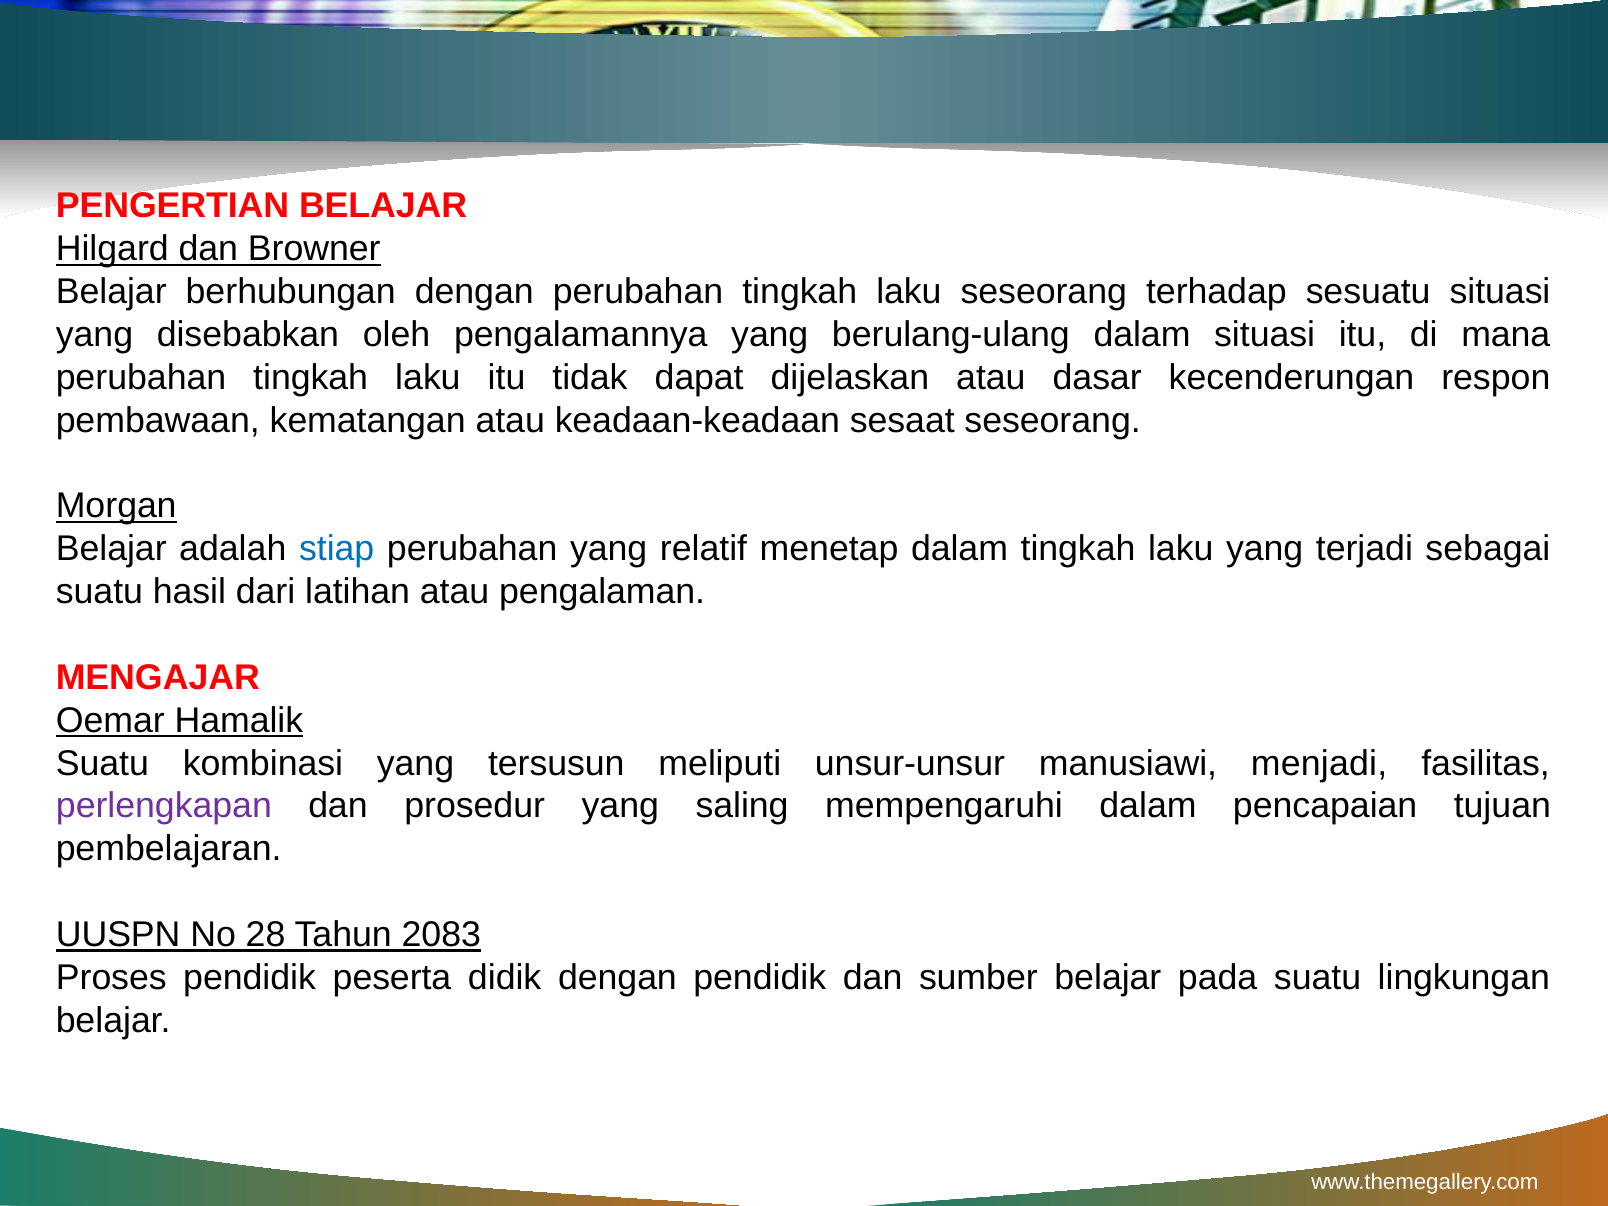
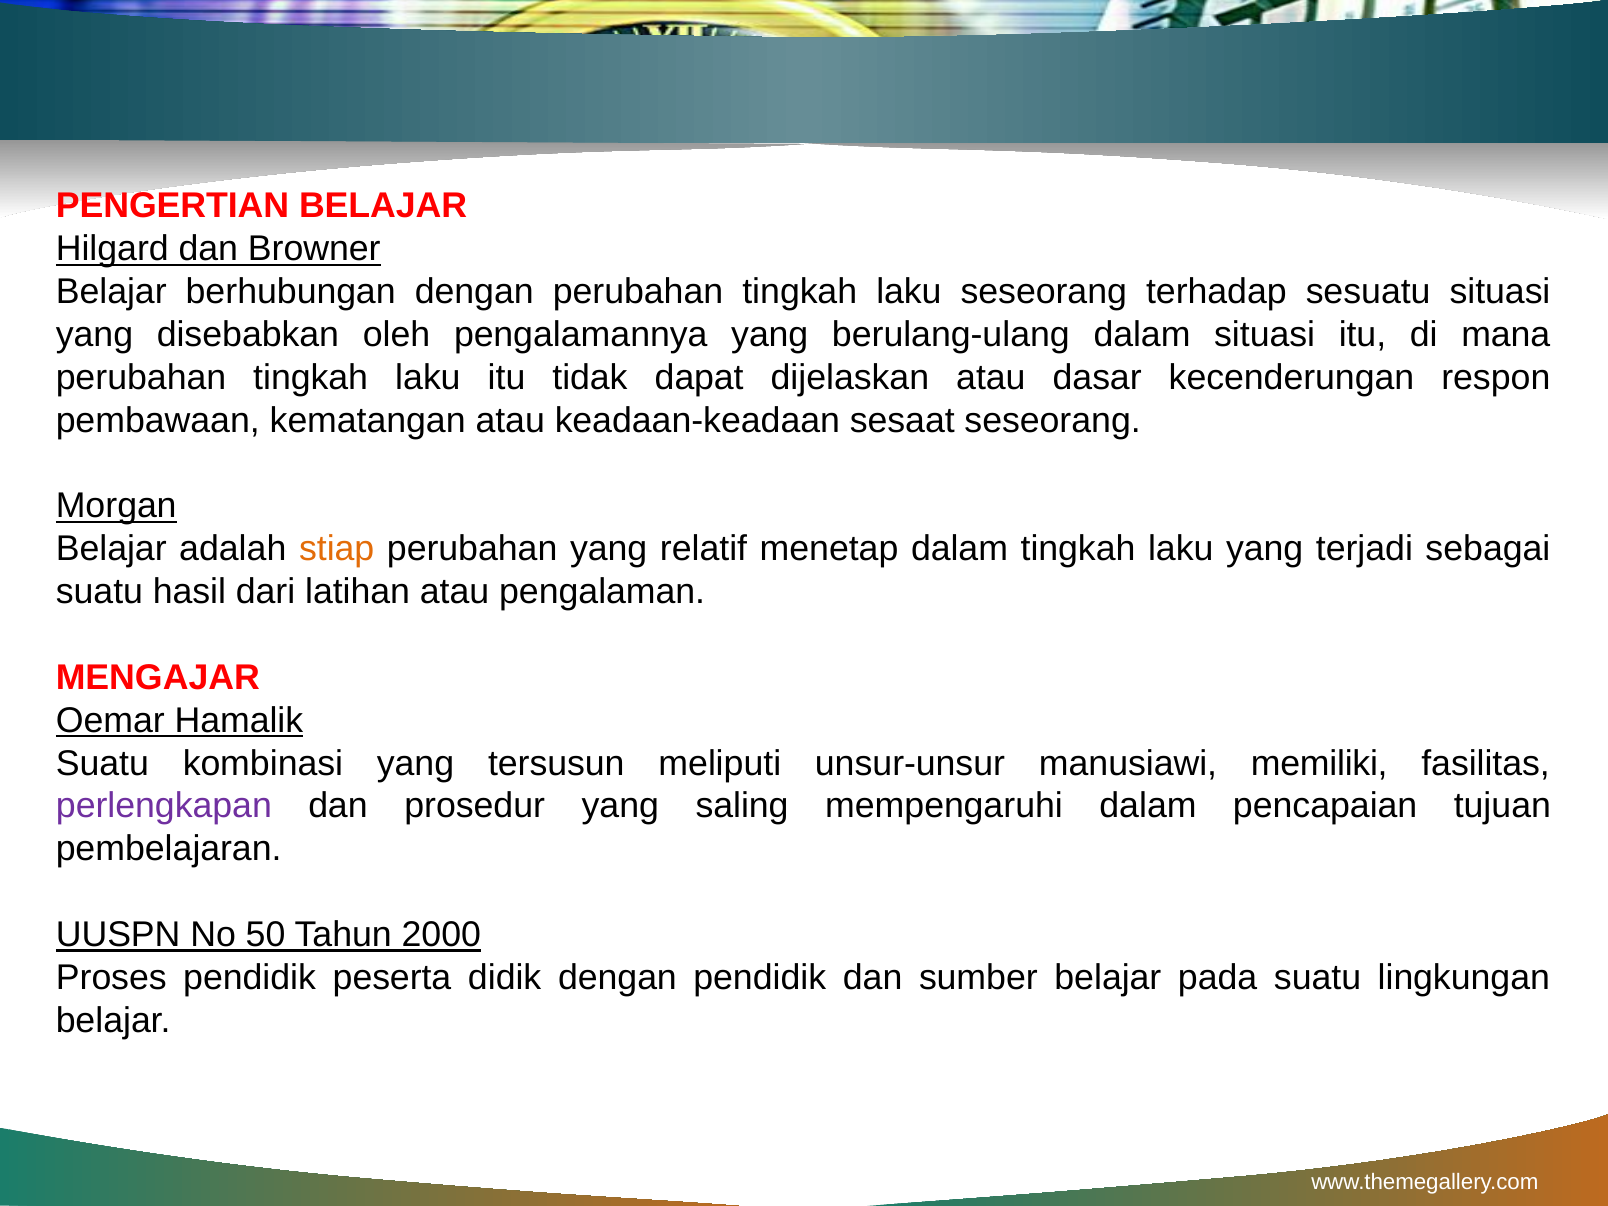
stiap colour: blue -> orange (337, 549)
menjadi: menjadi -> memiliki (1319, 763)
28: 28 -> 50 (266, 935)
2083: 2083 -> 2000 (441, 935)
